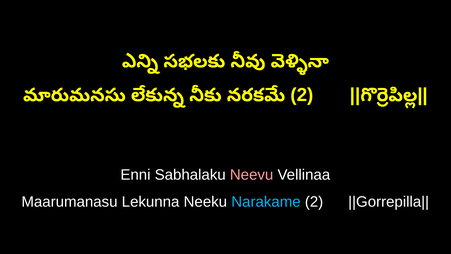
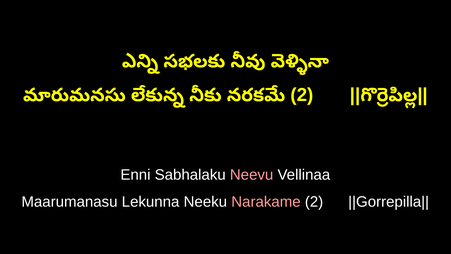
Narakame colour: light blue -> pink (266, 202)
